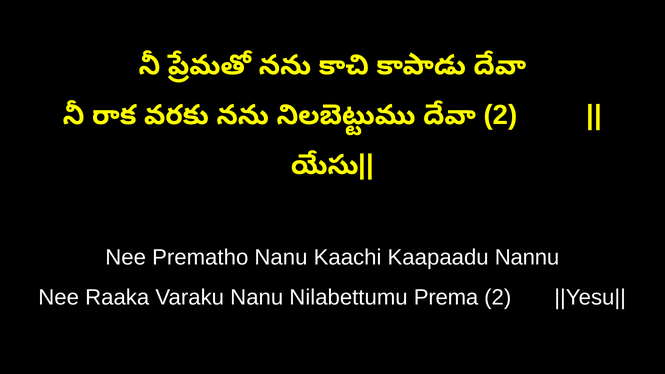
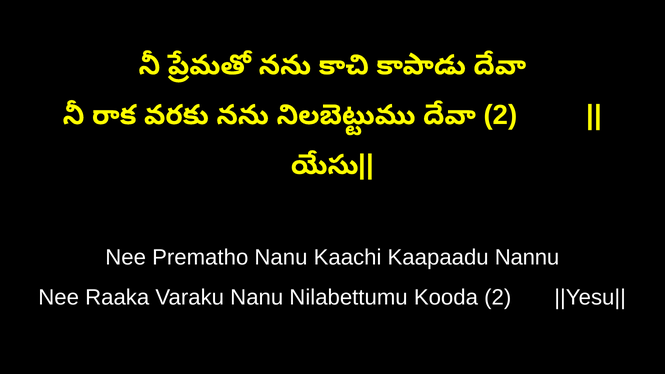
Prema: Prema -> Kooda (446, 297)
